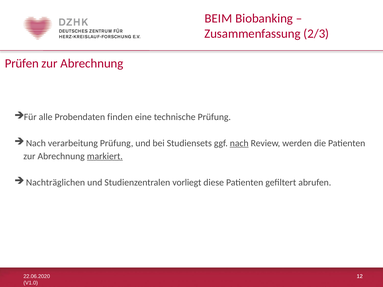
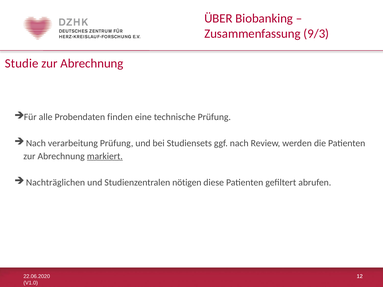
BEIM: BEIM -> ÜBER (218, 18)
2/3: 2/3 -> 9/3 (316, 34)
Prüfen: Prüfen -> Studie (22, 64)
nach underline: present -> none (239, 143)
vorliegt: vorliegt -> nötigen (187, 183)
